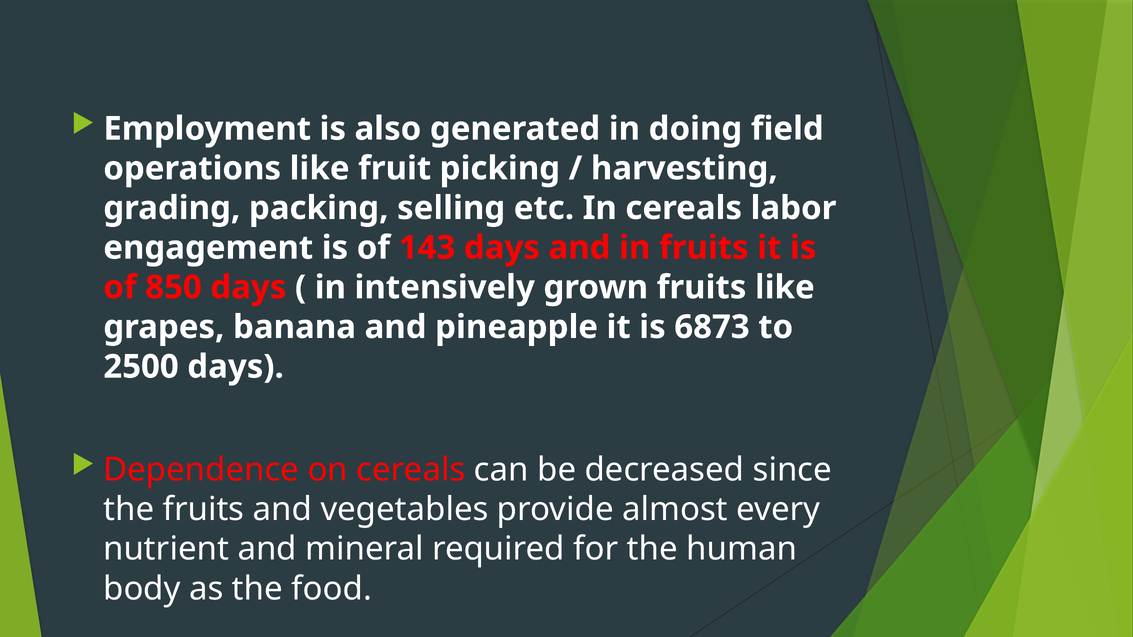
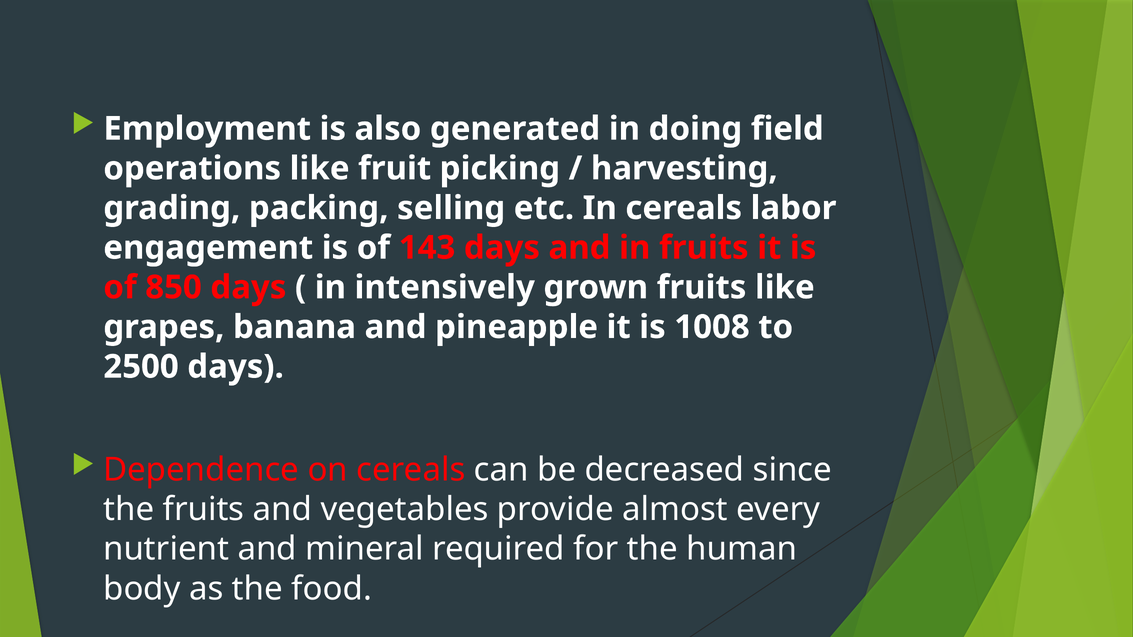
6873: 6873 -> 1008 (712, 327)
